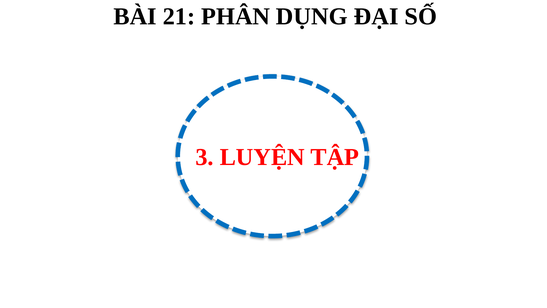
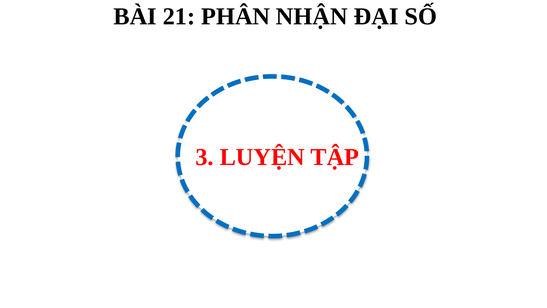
DỤNG: DỤNG -> NHẬN (312, 16)
